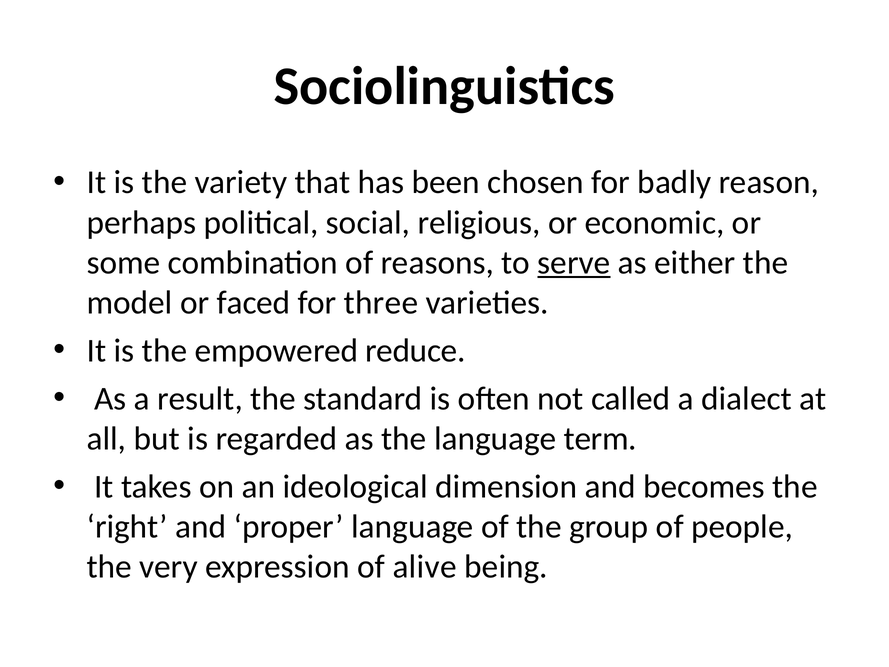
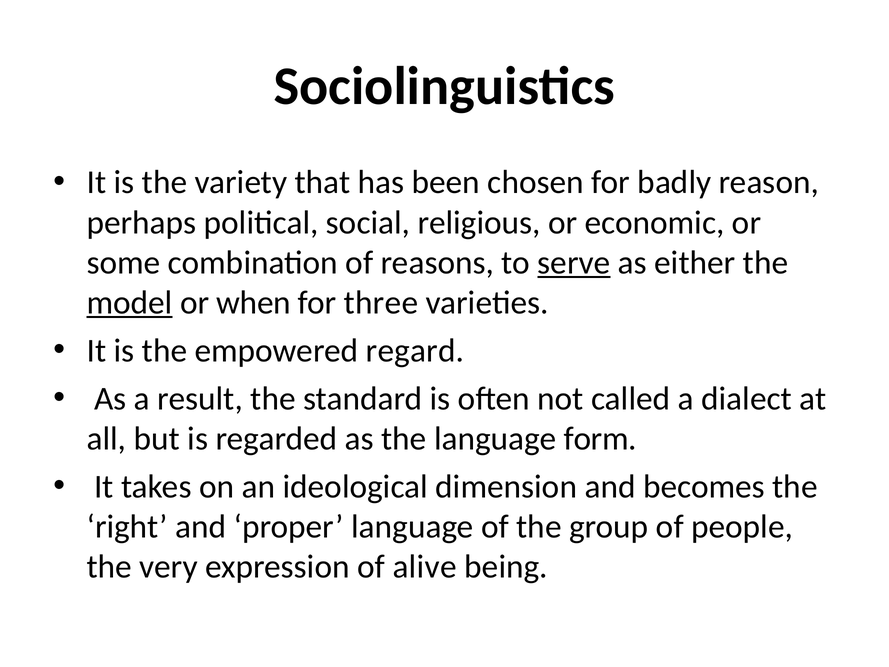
model underline: none -> present (130, 302)
faced: faced -> when (254, 302)
reduce: reduce -> regard (415, 350)
term: term -> form (600, 438)
